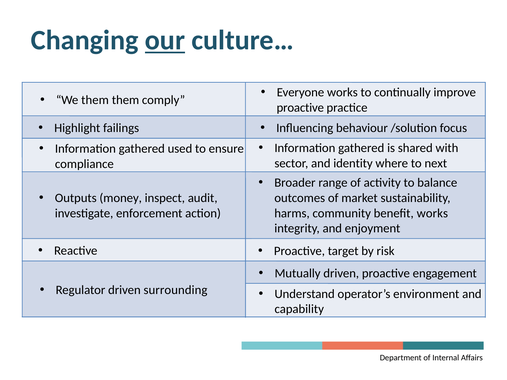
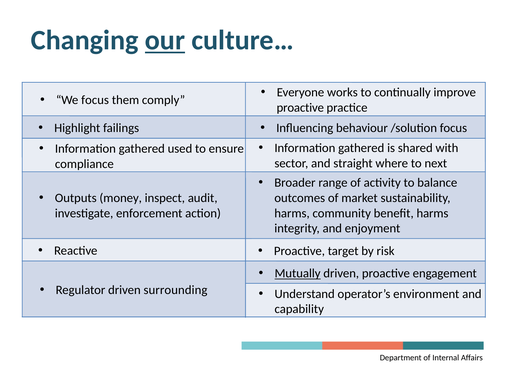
We them: them -> focus (95, 100)
identity: identity -> straight (353, 163)
benefit works: works -> harms (432, 213)
Mutually underline: none -> present (298, 274)
